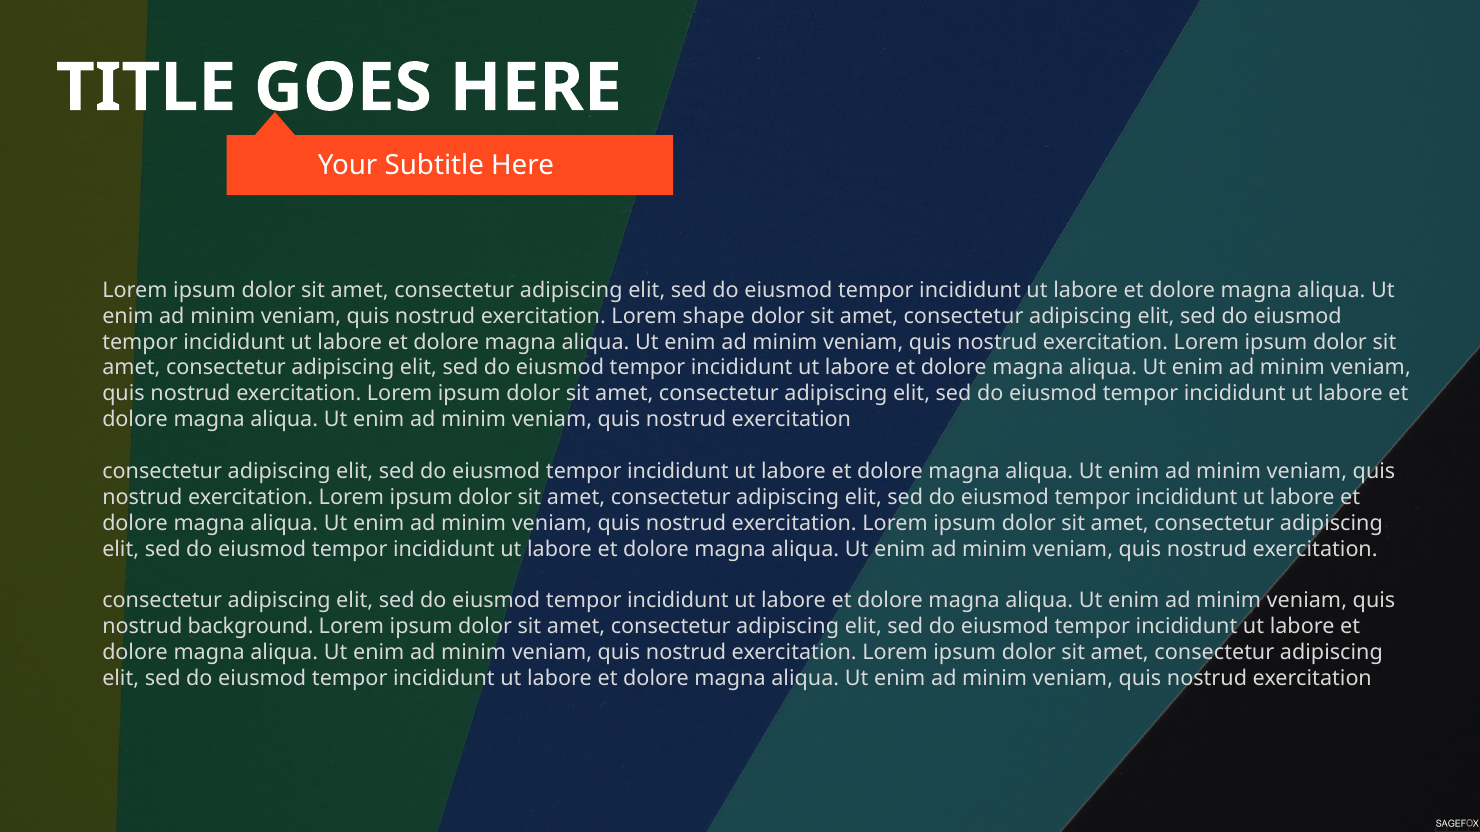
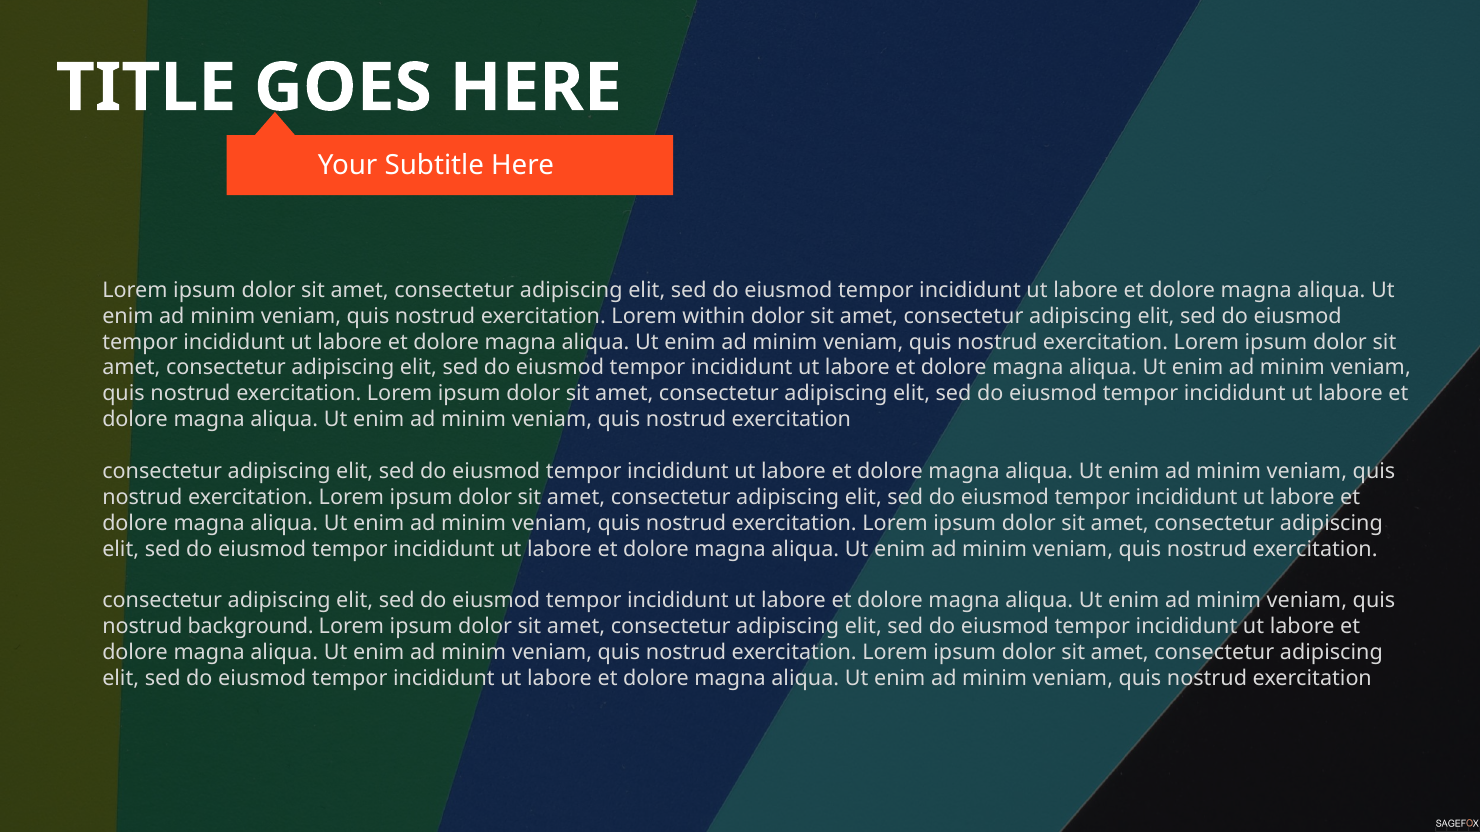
shape: shape -> within (714, 316)
